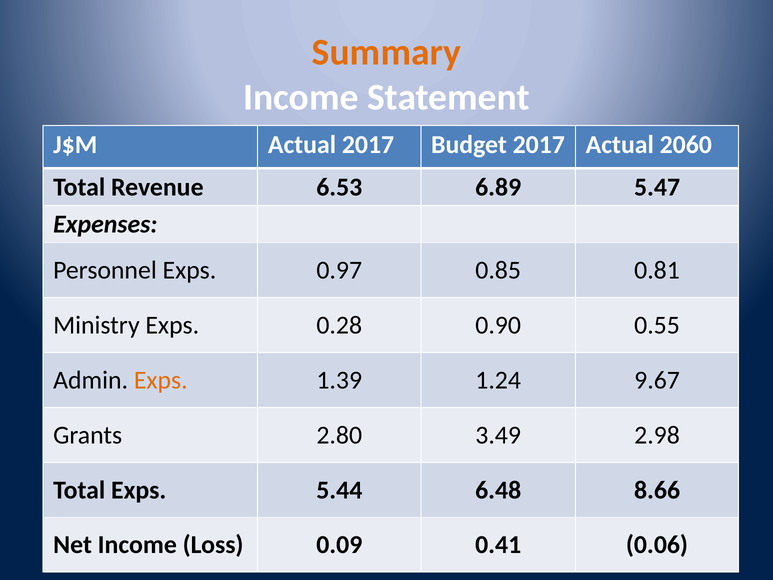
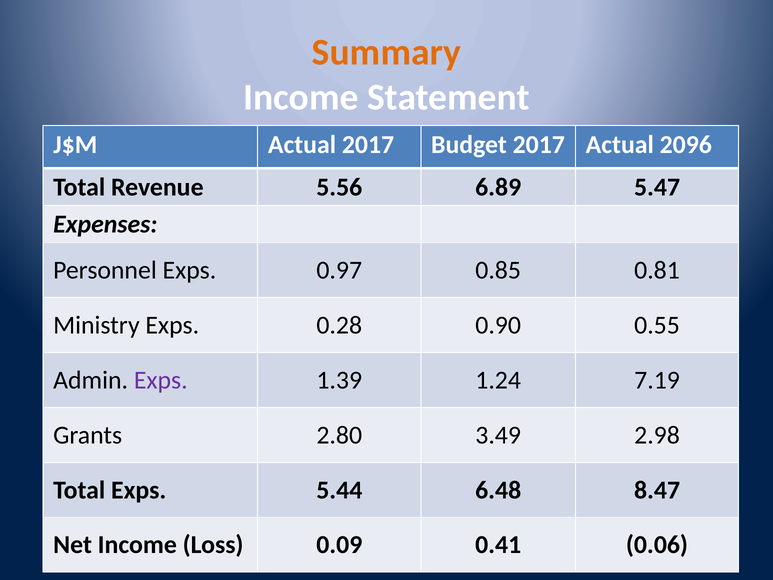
2060: 2060 -> 2096 (686, 144)
6.53: 6.53 -> 5.56 (339, 187)
Exps colour: orange -> purple (161, 380)
9.67: 9.67 -> 7.19 (657, 380)
8.66: 8.66 -> 8.47 (657, 490)
